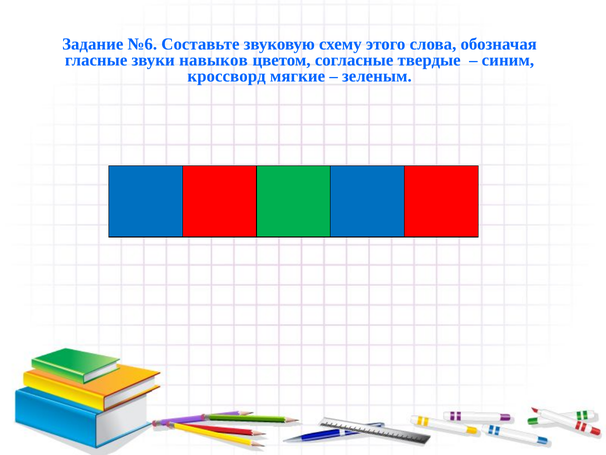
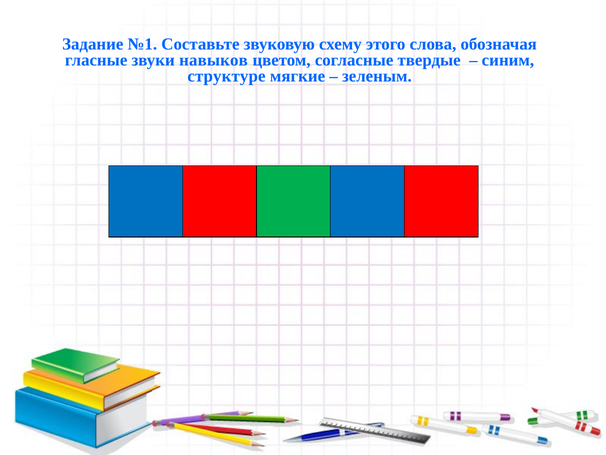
№6: №6 -> №1 (142, 44)
кроссворд: кроссворд -> структуре (226, 76)
